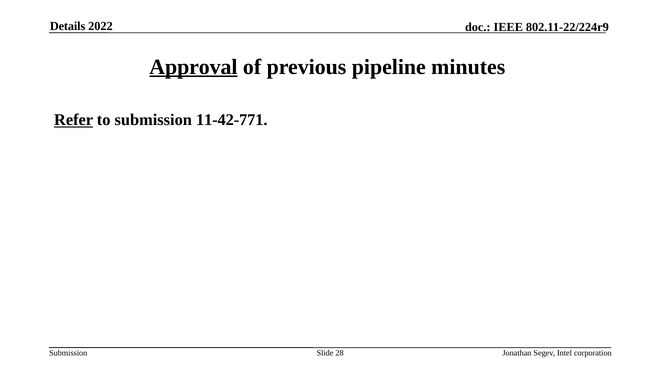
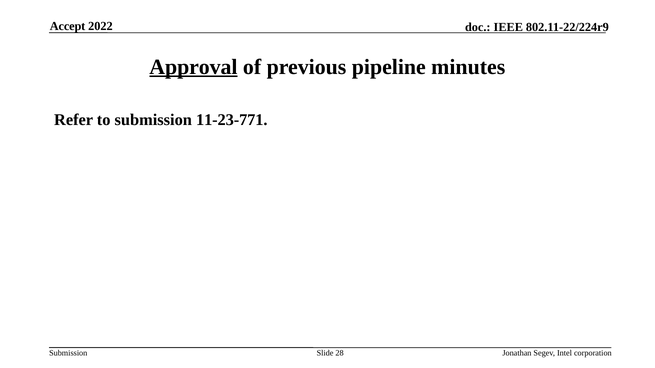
Details: Details -> Accept (68, 26)
Refer underline: present -> none (74, 120)
11-42-771: 11-42-771 -> 11-23-771 (232, 120)
